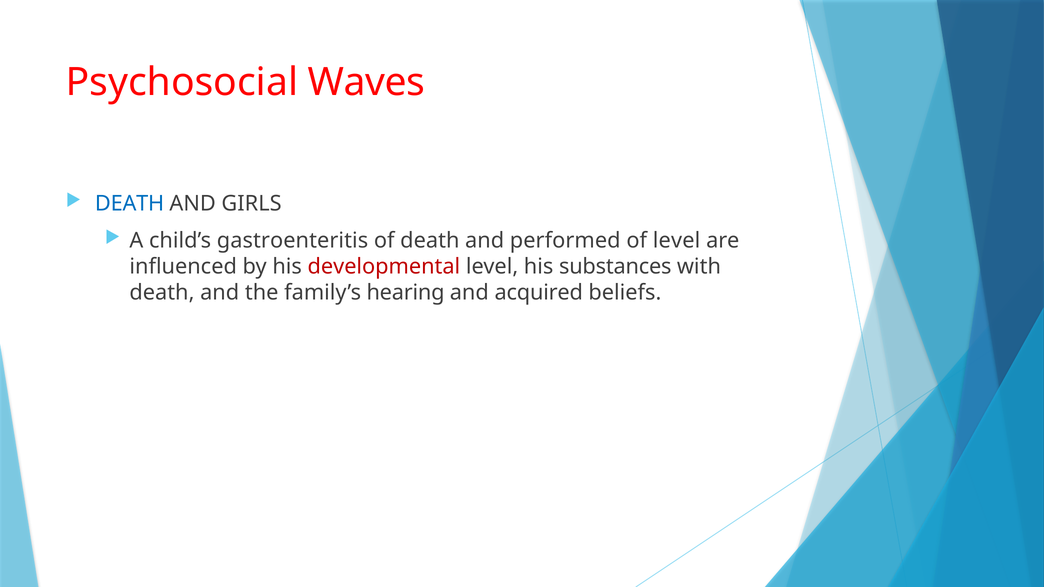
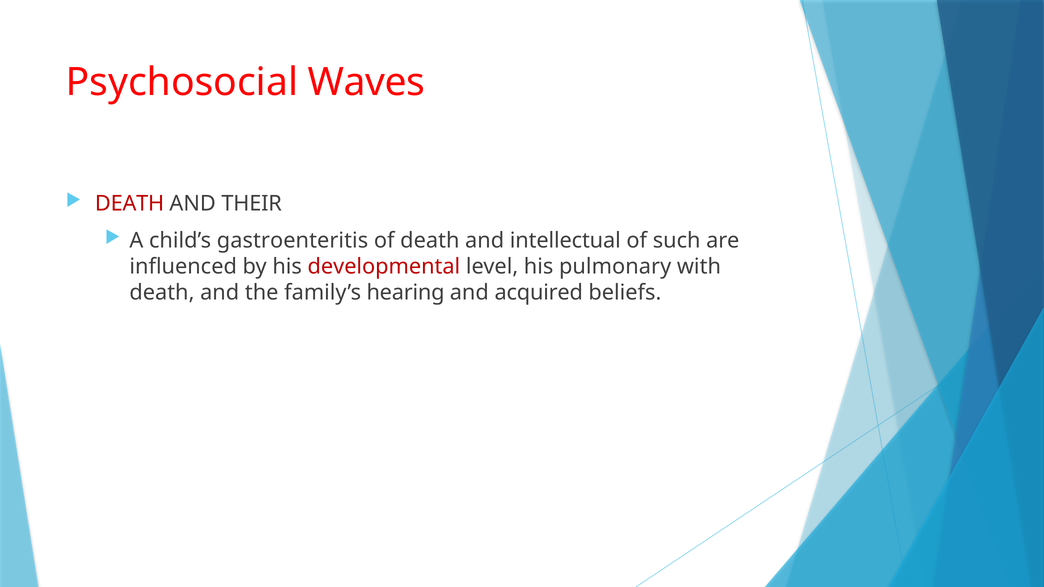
DEATH colour: blue -> red (130, 204)
GIRLS: GIRLS -> THEIR (252, 204)
performed: performed -> intellectual (565, 241)
of level: level -> such (677, 241)
substances: substances -> pulmonary (615, 267)
